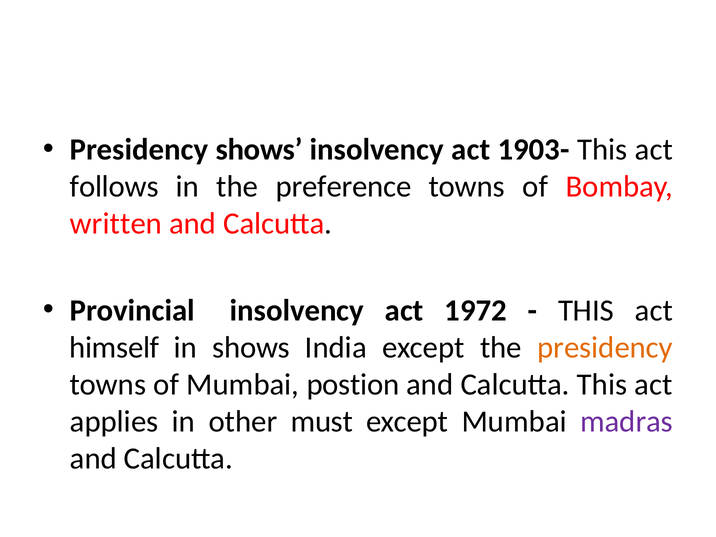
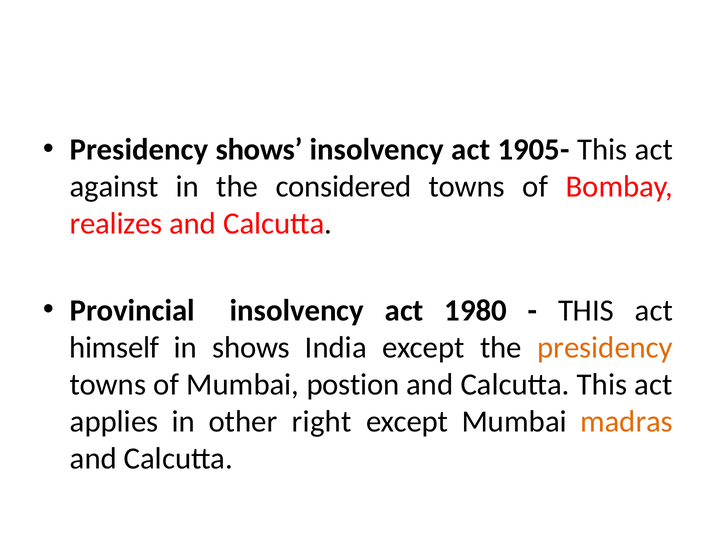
1903-: 1903- -> 1905- (534, 150)
follows: follows -> against (114, 187)
preference: preference -> considered (344, 187)
written: written -> realizes (116, 224)
1972: 1972 -> 1980 (476, 310)
must: must -> right (322, 421)
madras colour: purple -> orange (627, 421)
